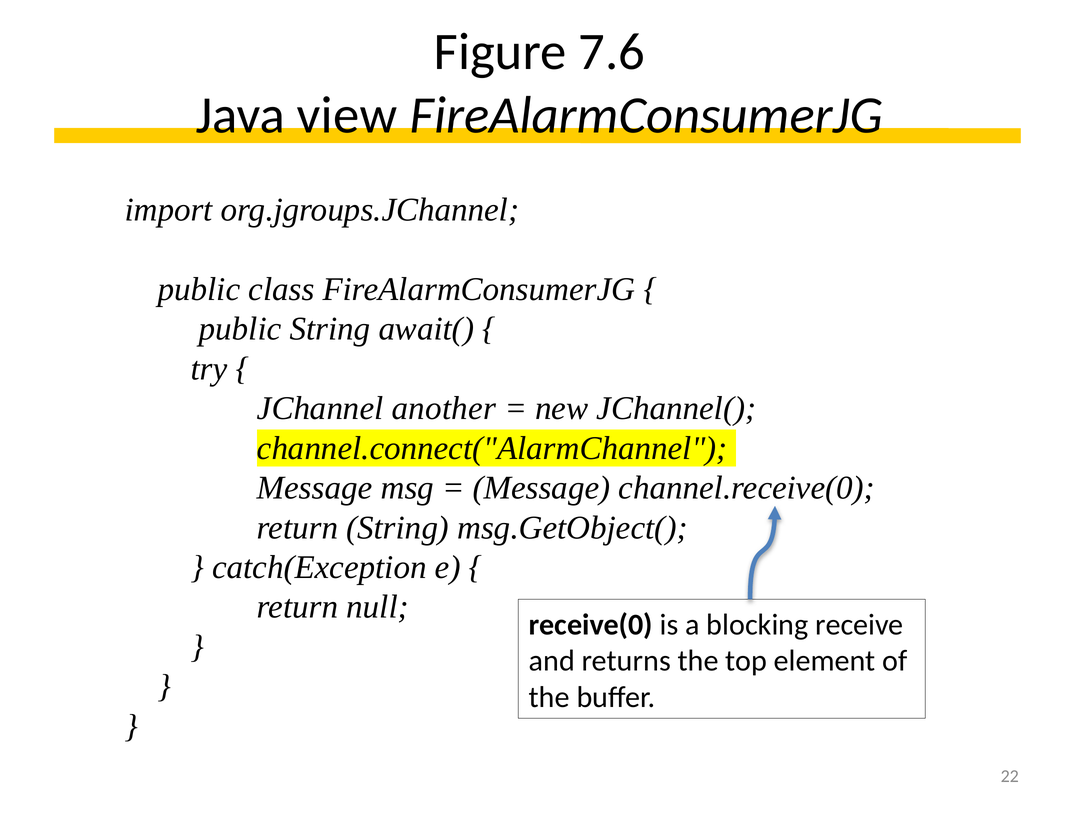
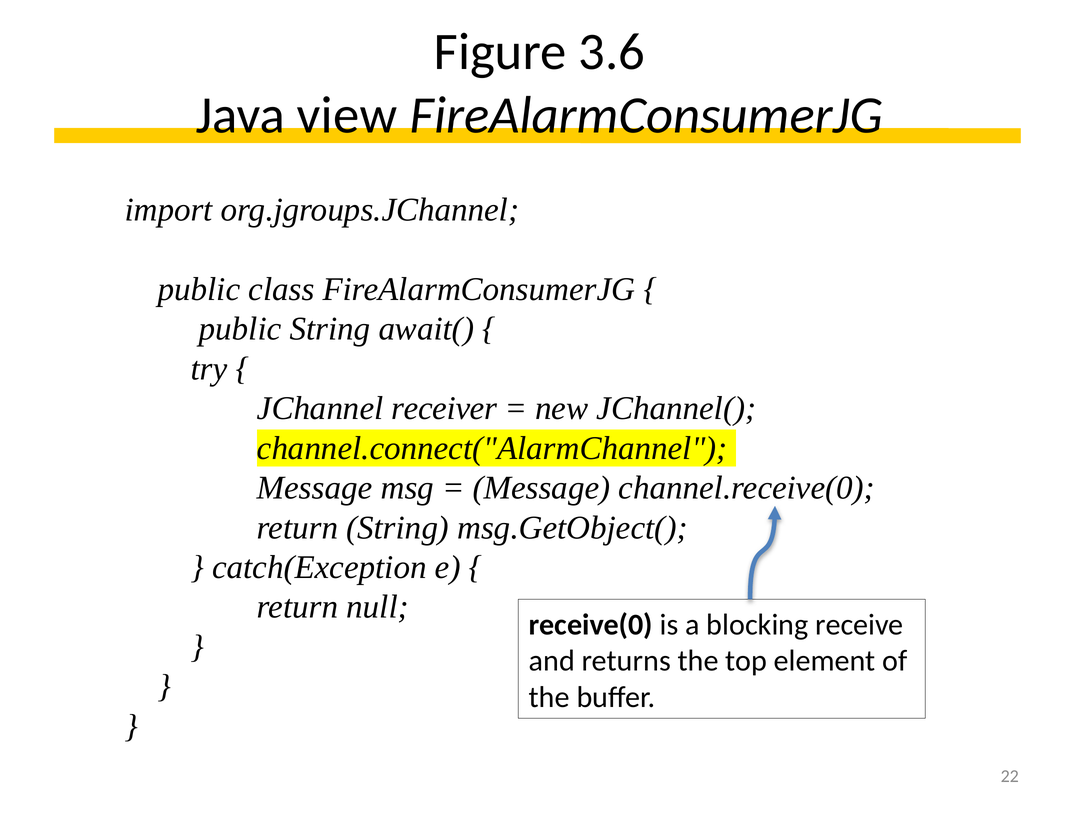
7.6: 7.6 -> 3.6 (612, 52)
another: another -> receiver (444, 408)
